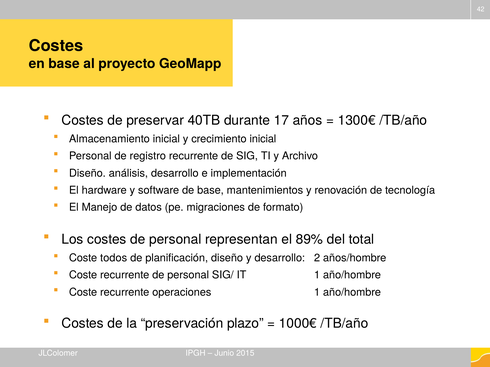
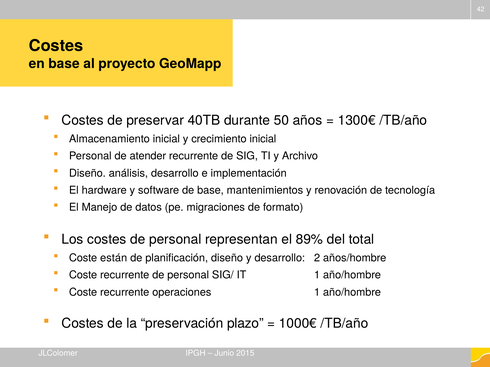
17: 17 -> 50 (281, 120)
registro: registro -> atender (148, 156)
todos: todos -> están (114, 258)
